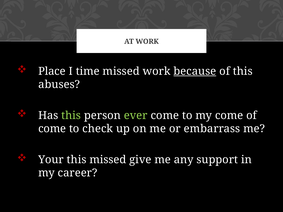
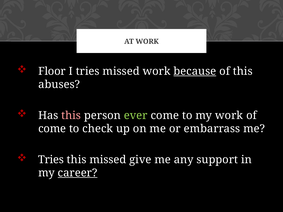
Place: Place -> Floor (52, 71)
I time: time -> tries (88, 71)
this colour: light green -> pink (71, 116)
my come: come -> work (229, 116)
Your: Your -> Tries (51, 160)
career underline: none -> present (78, 173)
